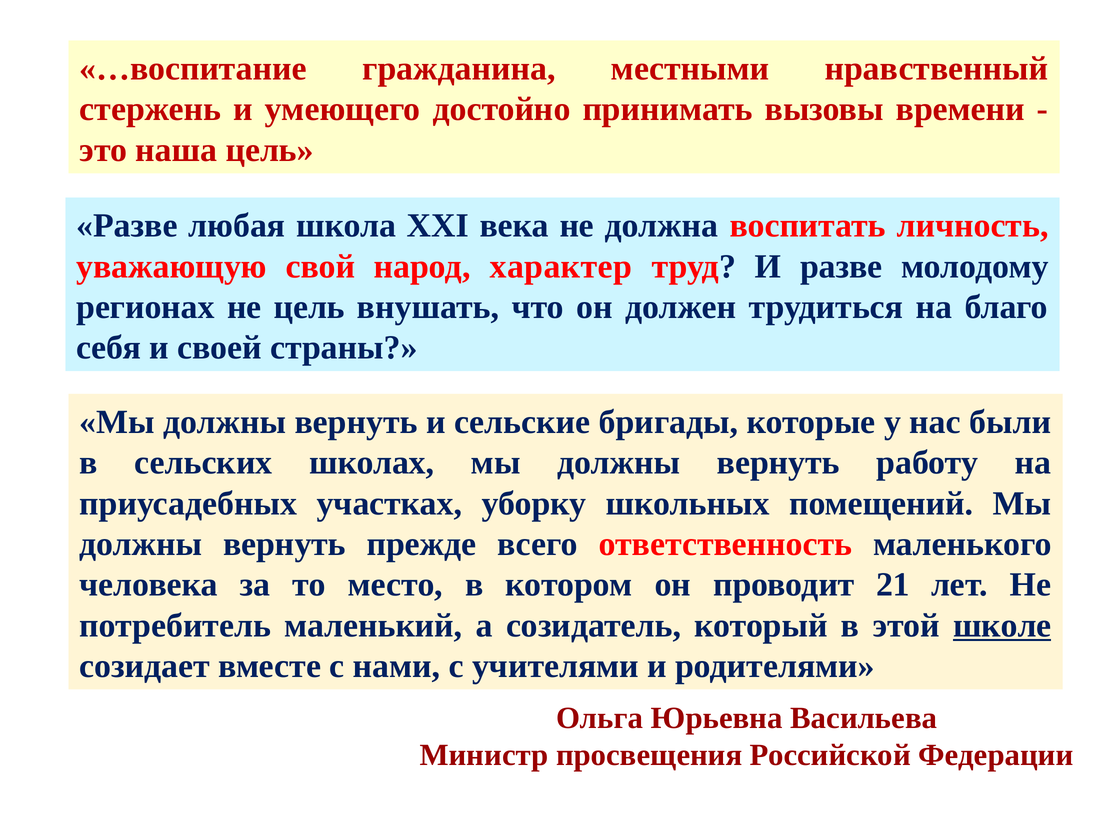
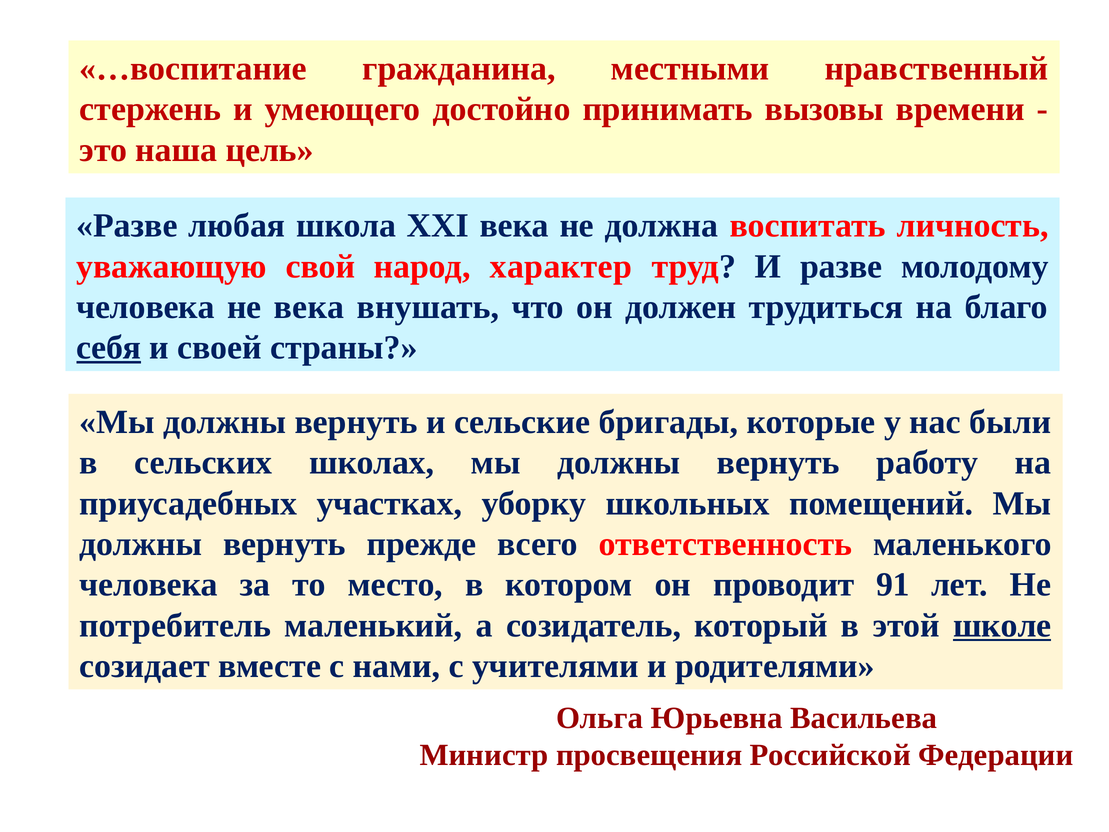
регионах: регионах -> человека (145, 307)
не цель: цель -> века (309, 307)
себя underline: none -> present (109, 348)
21: 21 -> 91 (893, 584)
